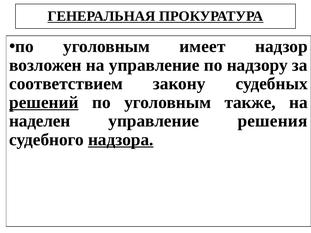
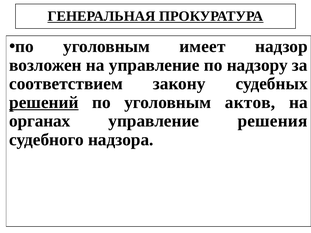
также: также -> актов (250, 103)
наделен: наделен -> органах (40, 121)
надзора underline: present -> none (121, 140)
